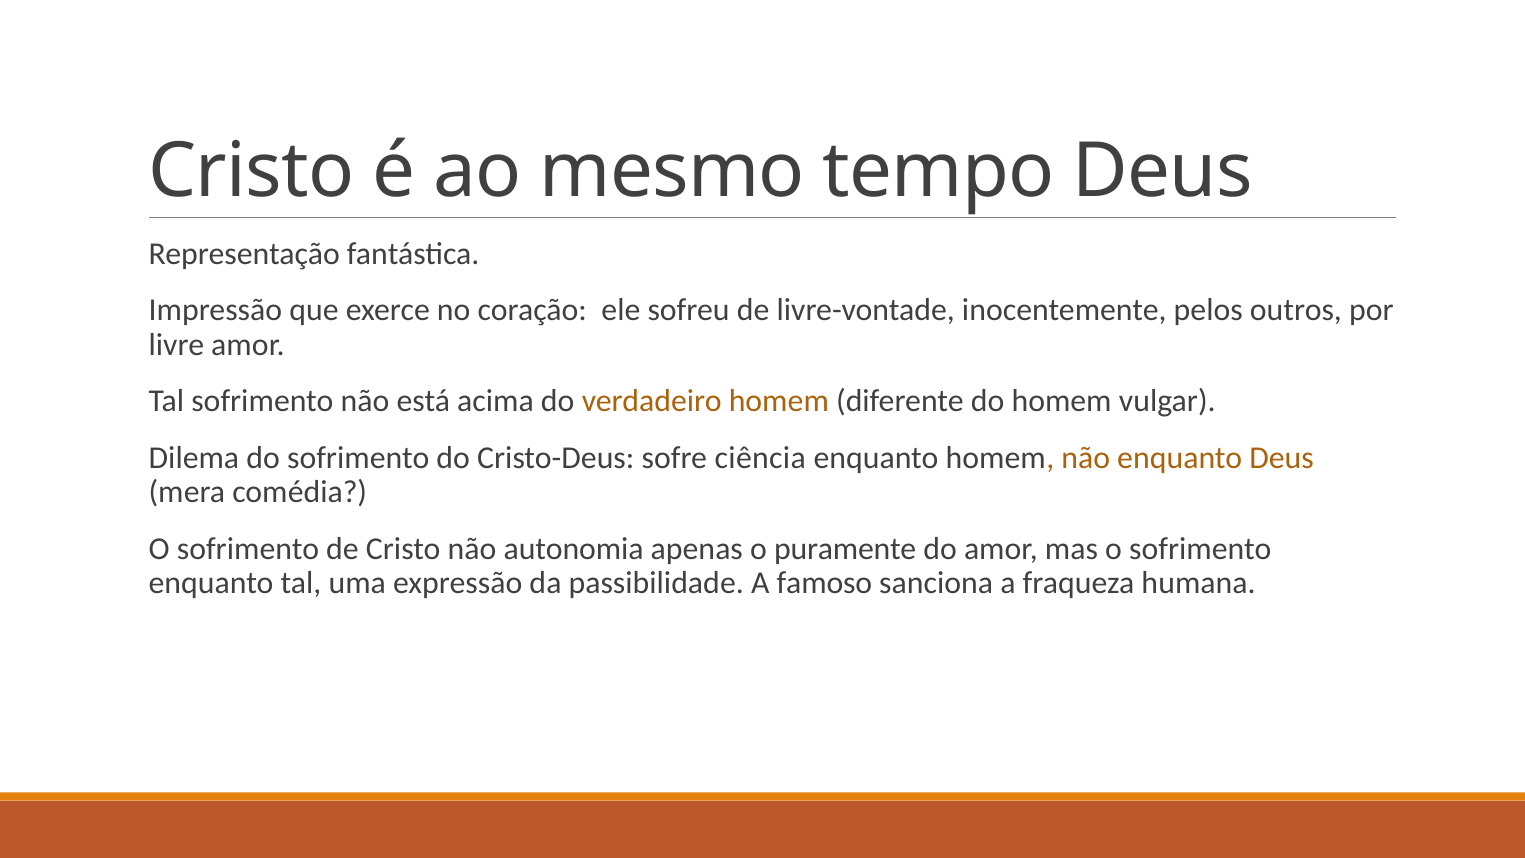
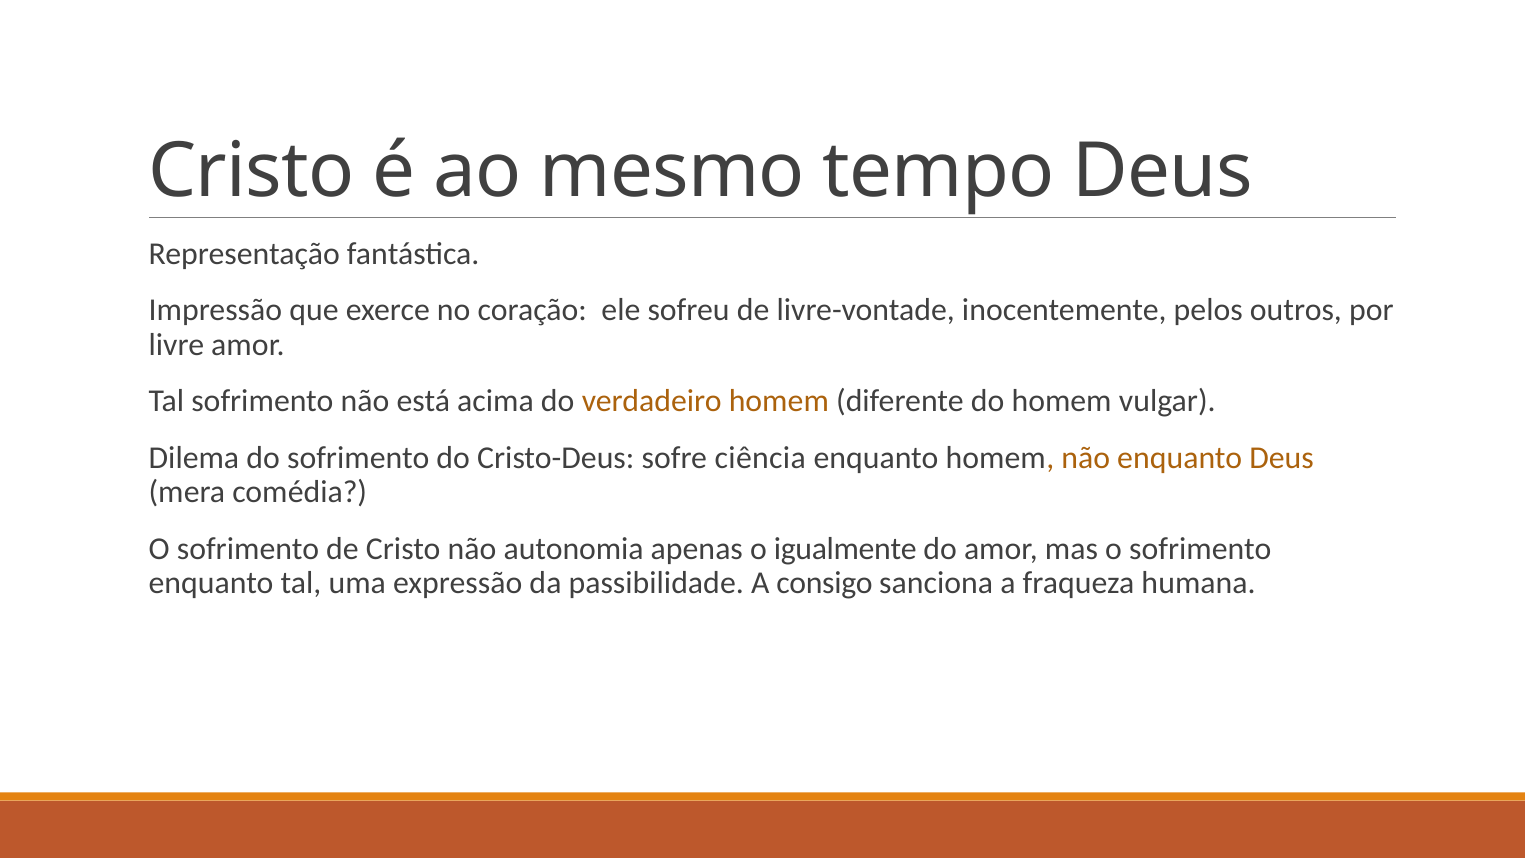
puramente: puramente -> igualmente (845, 548)
famoso: famoso -> consigo (824, 583)
